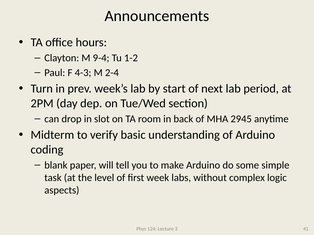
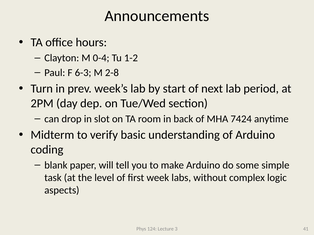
9-4: 9-4 -> 0-4 (101, 58)
4-3: 4-3 -> 6-3 (83, 73)
2-4: 2-4 -> 2-8 (112, 73)
2945: 2945 -> 7424 (241, 119)
